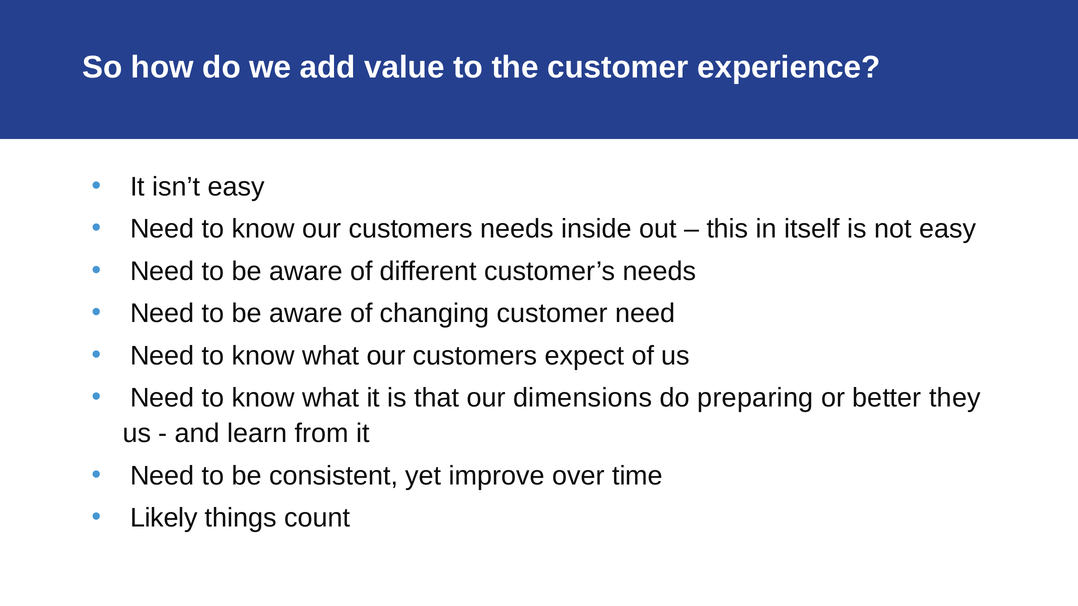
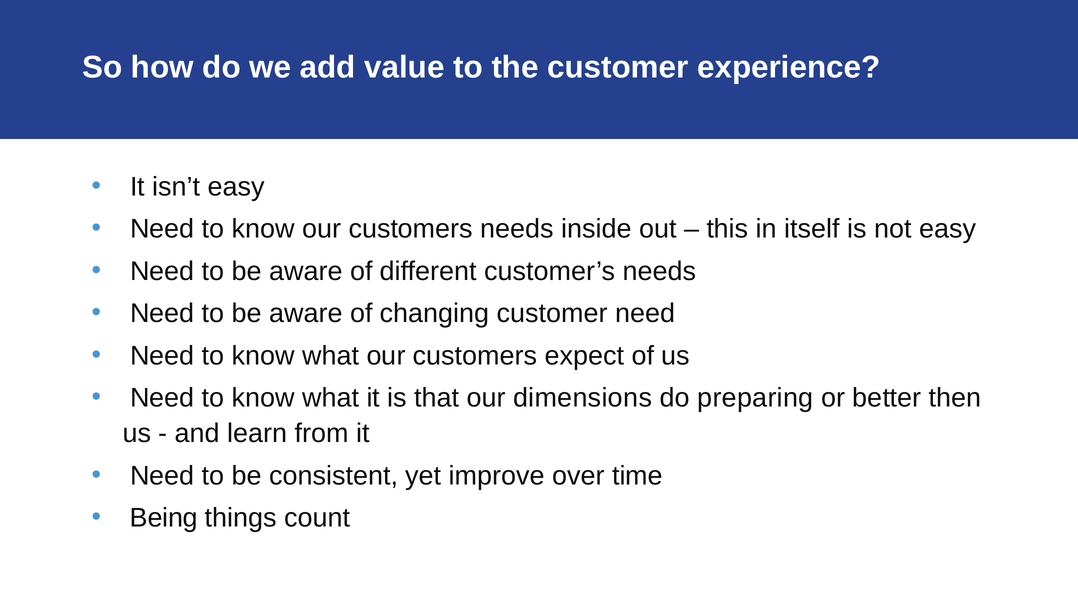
they: they -> then (955, 398)
Likely: Likely -> Being (164, 518)
